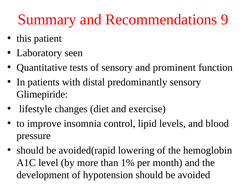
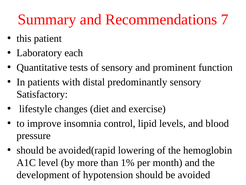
9: 9 -> 7 (225, 20)
seen: seen -> each (74, 53)
Glimepiride: Glimepiride -> Satisfactory (42, 94)
